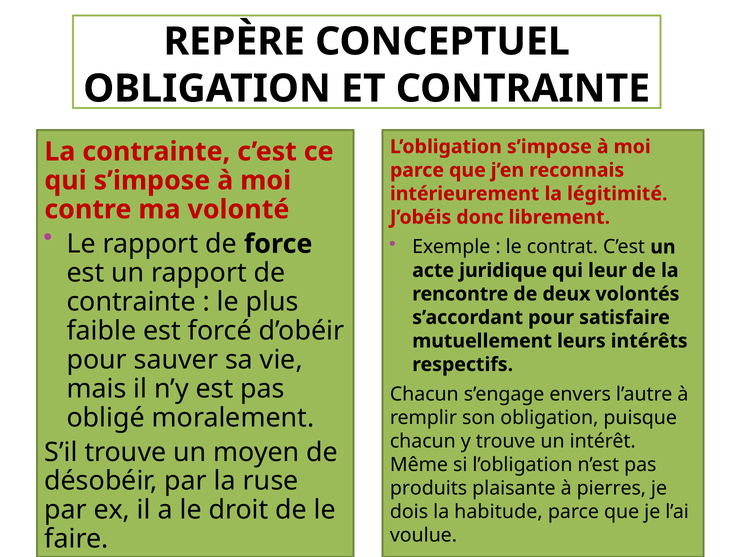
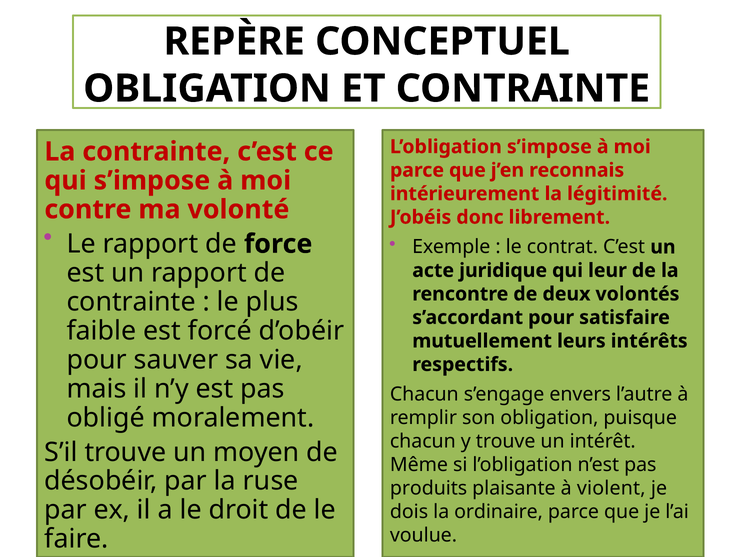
pierres: pierres -> violent (611, 488)
habitude: habitude -> ordinaire (499, 511)
